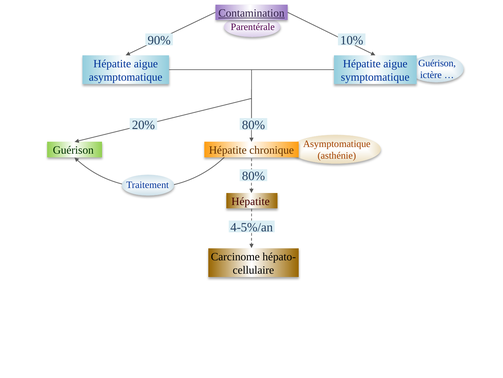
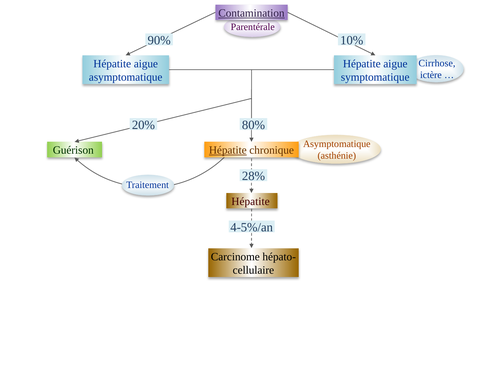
Guérison: Guérison -> Cirrhose (437, 63)
Hépatite underline: none -> present (228, 150)
80%: 80% -> 28% (253, 176)
